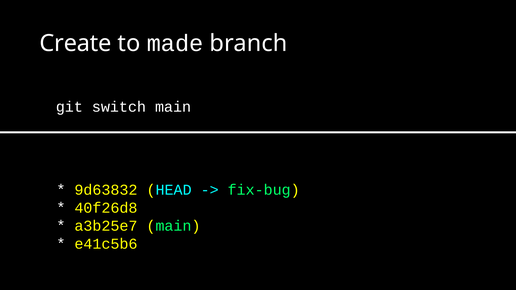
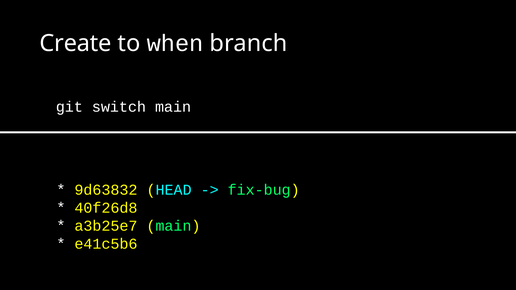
made: made -> when (175, 43)
